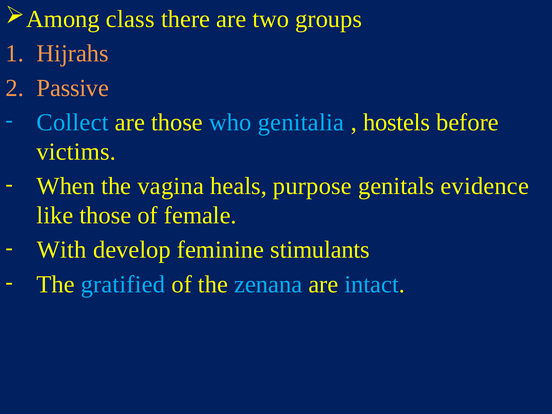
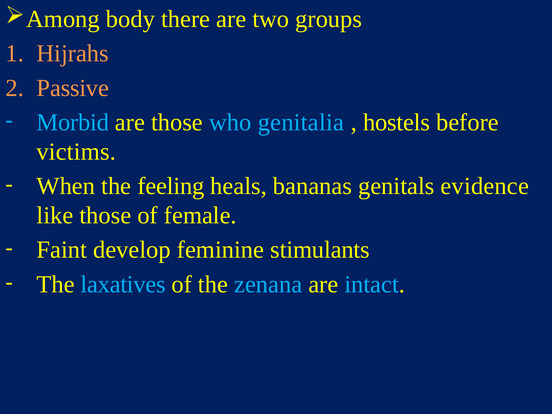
class: class -> body (130, 19)
Collect: Collect -> Morbid (73, 122)
vagina: vagina -> feeling (171, 186)
purpose: purpose -> bananas (312, 186)
With: With -> Faint (62, 250)
gratified: gratified -> laxatives (123, 284)
